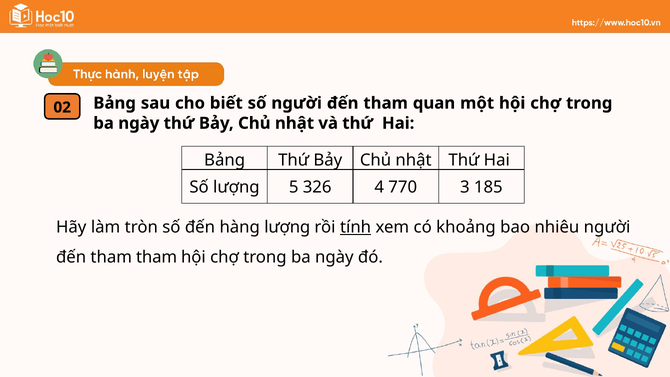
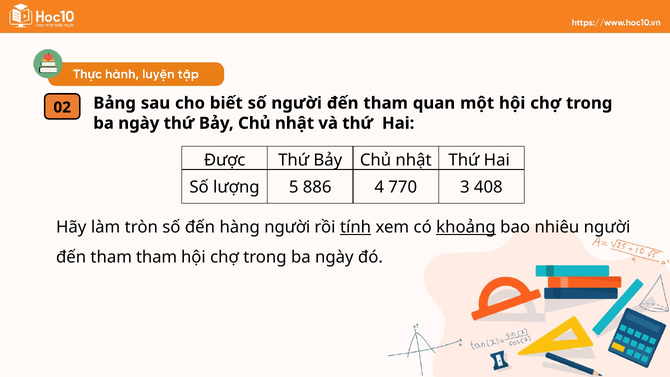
Bảng: Bảng -> Được (225, 160)
326: 326 -> 886 (317, 187)
185: 185 -> 408 (488, 187)
hàng lượng: lượng -> người (287, 227)
khoảng underline: none -> present (466, 227)
